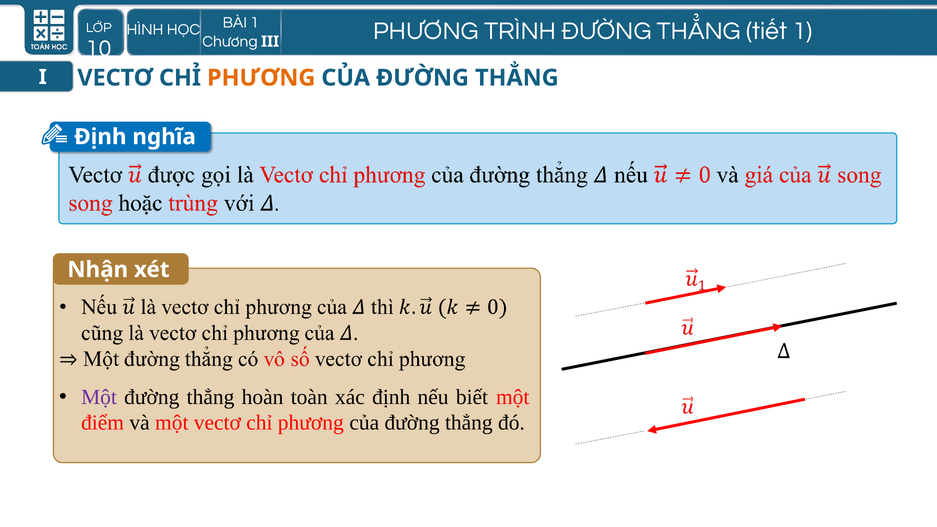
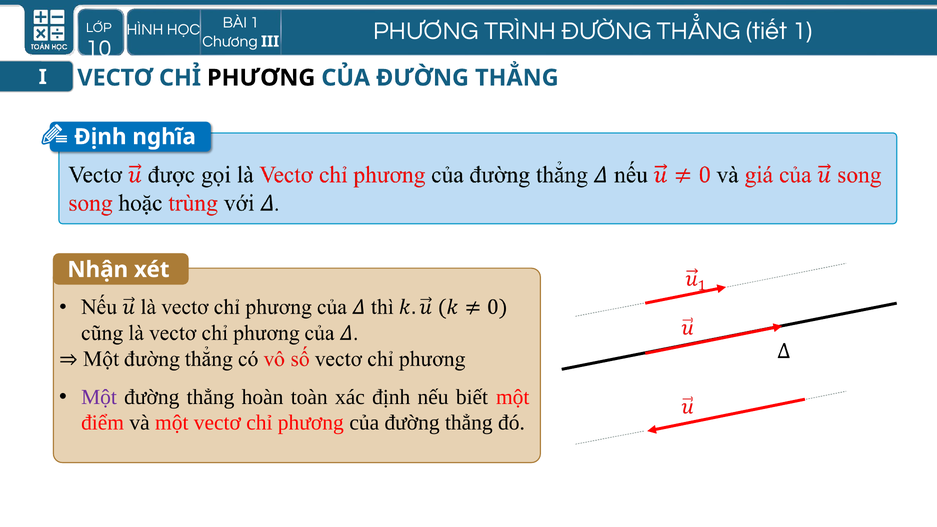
PHƯƠNG colour: orange -> black (261, 78)
